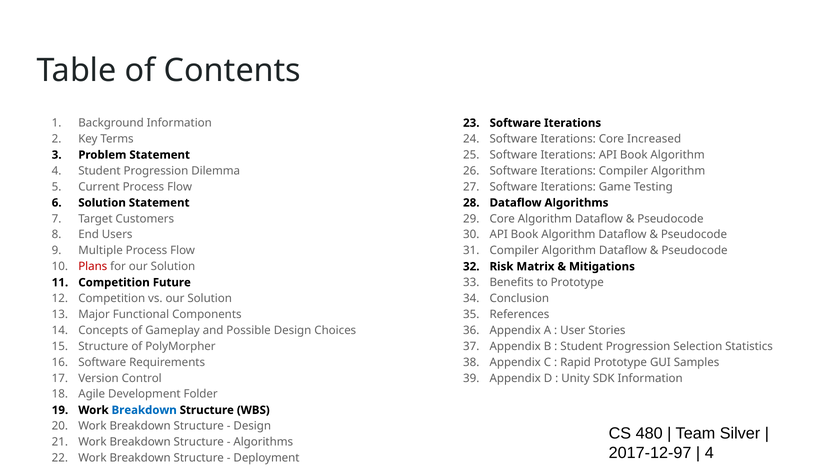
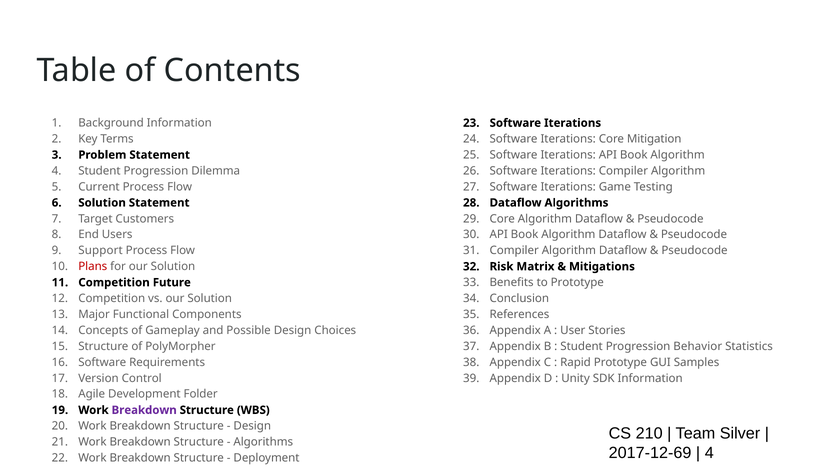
Increased: Increased -> Mitigation (654, 139)
Multiple: Multiple -> Support (101, 251)
Selection: Selection -> Behavior (698, 346)
Breakdown colour: blue -> purple (144, 410)
480: 480 -> 210 (649, 434)
2017-12-97: 2017-12-97 -> 2017-12-69 (650, 453)
